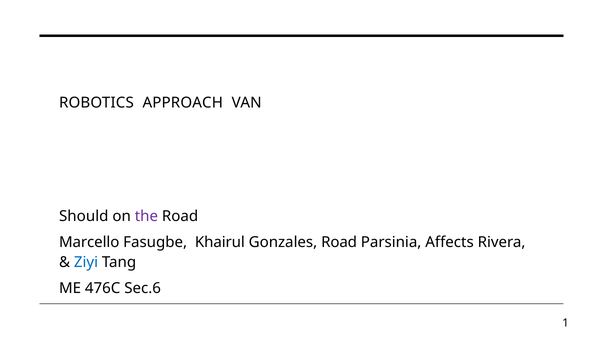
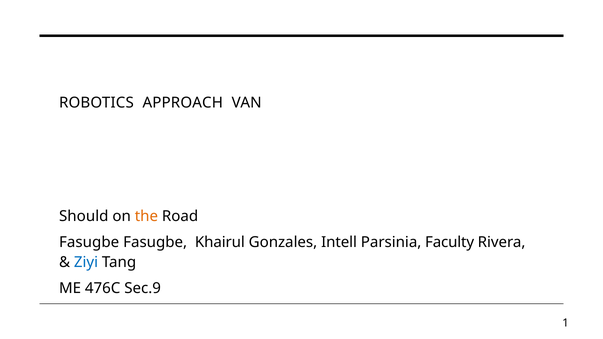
the colour: purple -> orange (146, 216)
Marcello: Marcello -> Fasugbe (89, 243)
Gonzales Road: Road -> Intell (339, 243)
Affects: Affects -> Faculty (450, 243)
Sec.6: Sec.6 -> Sec.9 (143, 289)
